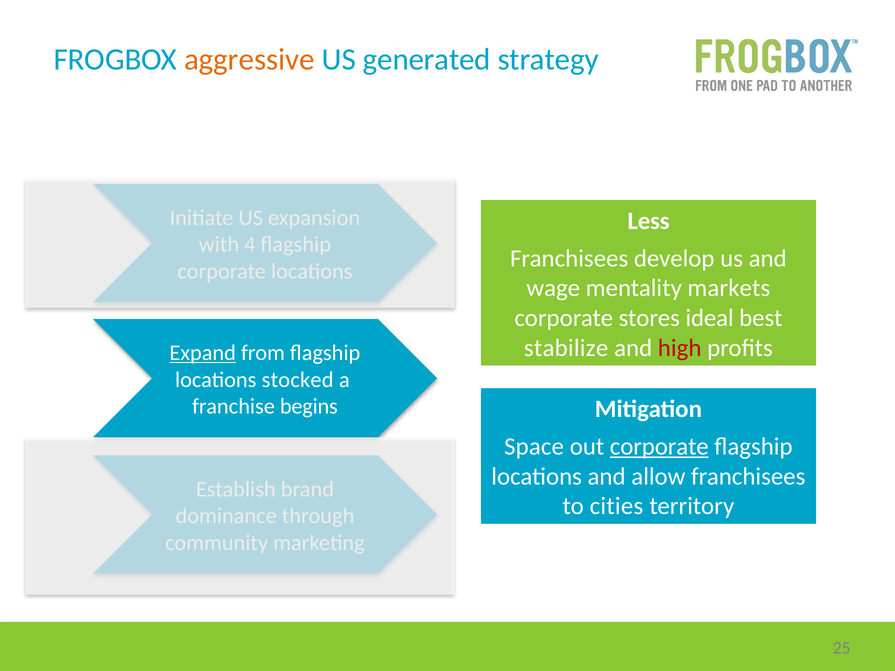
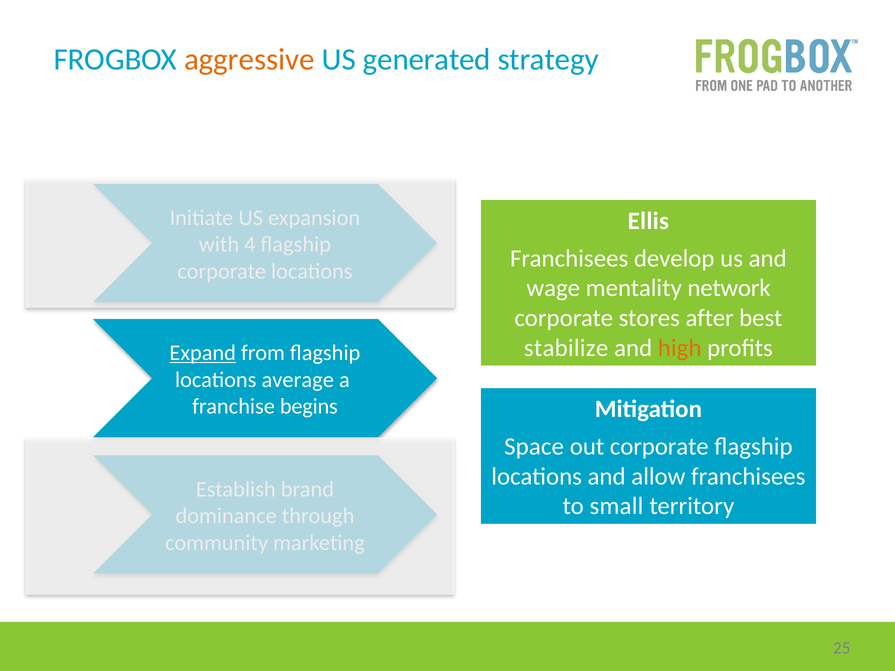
Less: Less -> Ellis (648, 221)
markets: markets -> network (729, 288)
ideal: ideal -> after (710, 318)
high colour: red -> orange (680, 348)
stocked: stocked -> average (298, 380)
corporate underline: present -> none (659, 447)
cities: cities -> small (616, 506)
